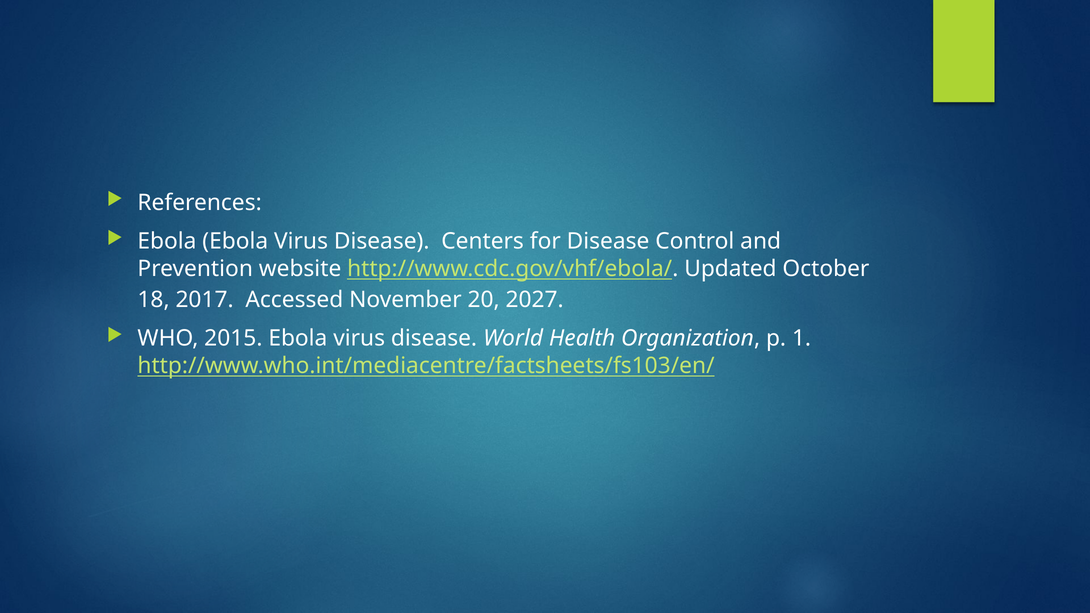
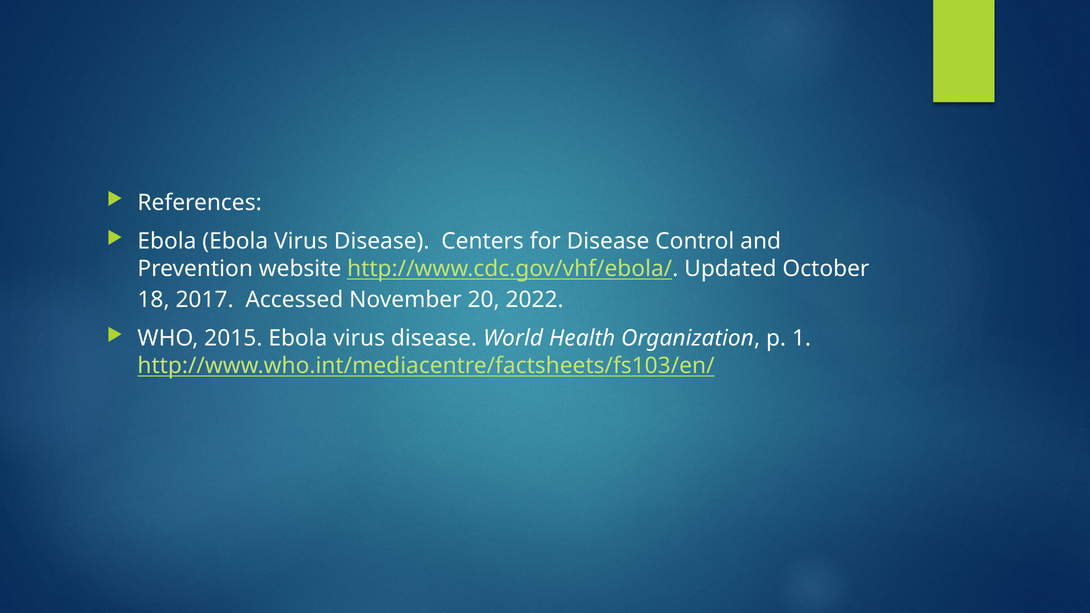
2027: 2027 -> 2022 (535, 300)
